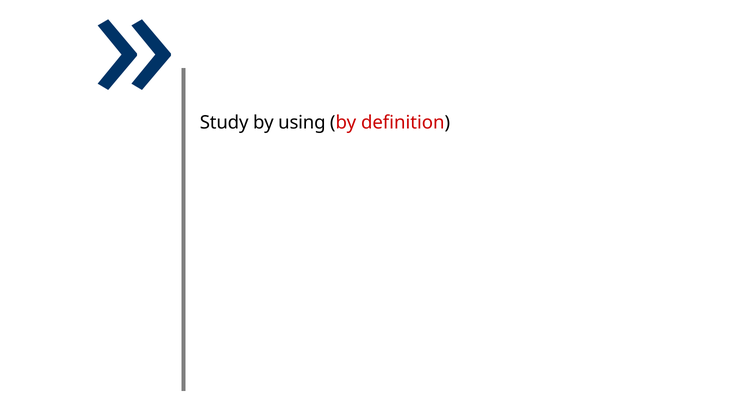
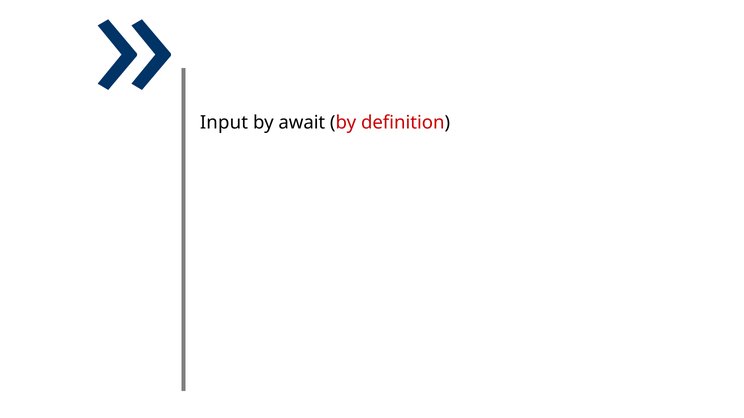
Study: Study -> Input (224, 123)
using: using -> await (302, 123)
